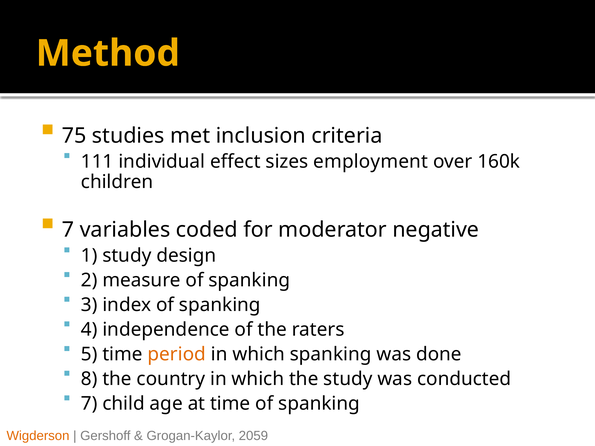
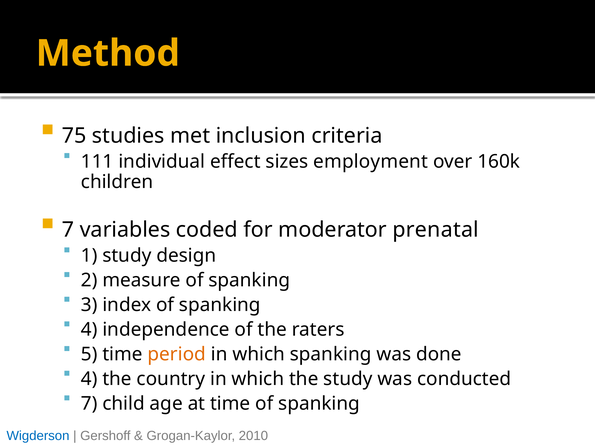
negative: negative -> prenatal (436, 230)
8: 8 -> 4 (89, 379)
Wigderson colour: orange -> blue (38, 436)
2059: 2059 -> 2010 (253, 436)
